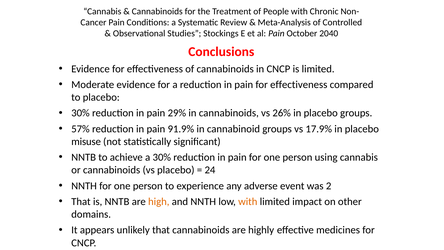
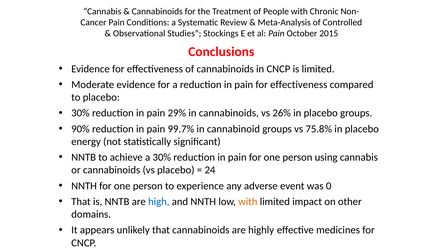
2040: 2040 -> 2015 (329, 34)
57%: 57% -> 90% (80, 129)
91.9%: 91.9% -> 99.7% (181, 129)
17.9%: 17.9% -> 75.8% (319, 129)
misuse: misuse -> energy (86, 142)
2: 2 -> 0 (329, 186)
high colour: orange -> blue (159, 201)
